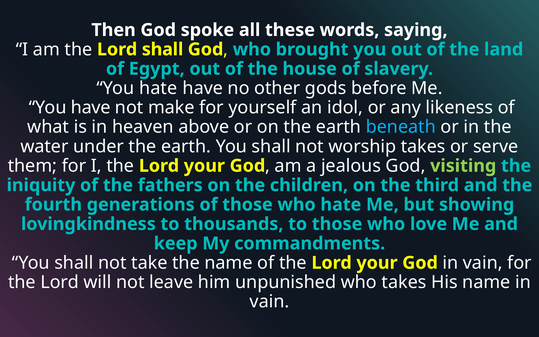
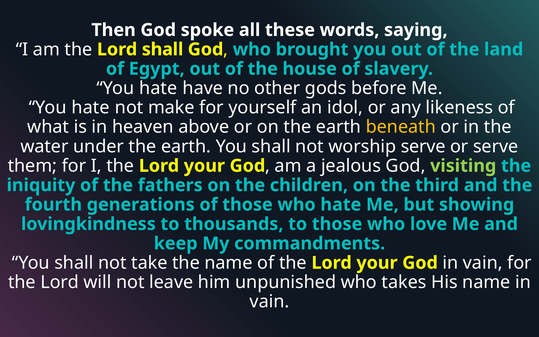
have: have -> hate (91, 108)
beneath colour: light blue -> yellow (401, 127)
worship takes: takes -> serve (423, 146)
